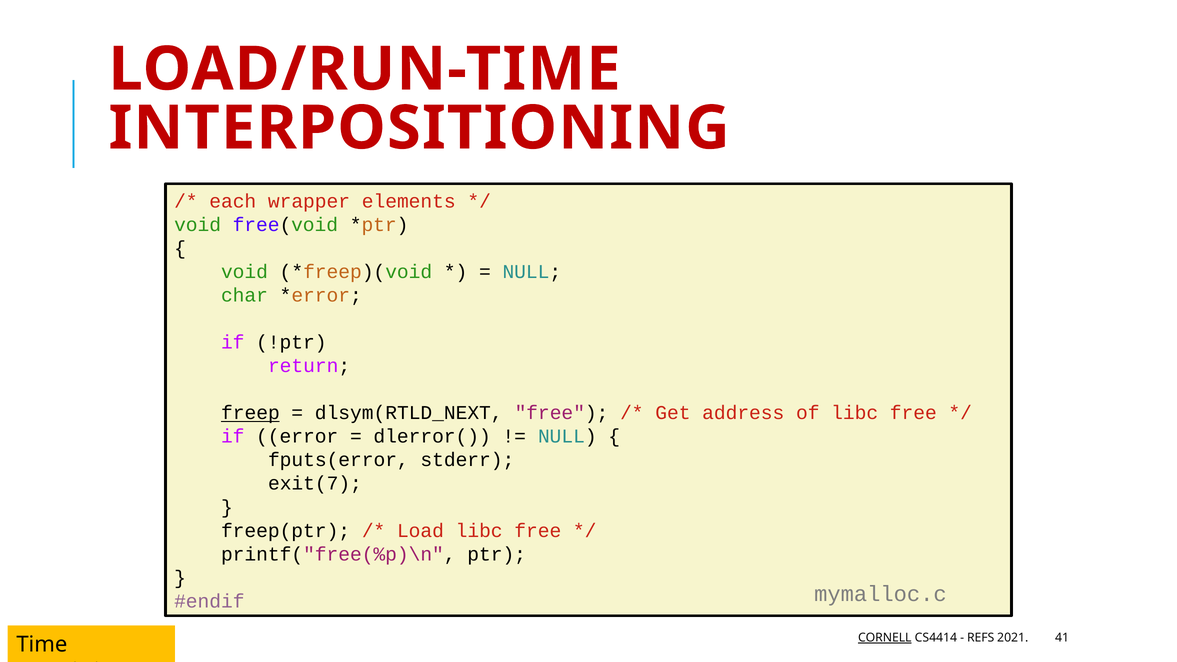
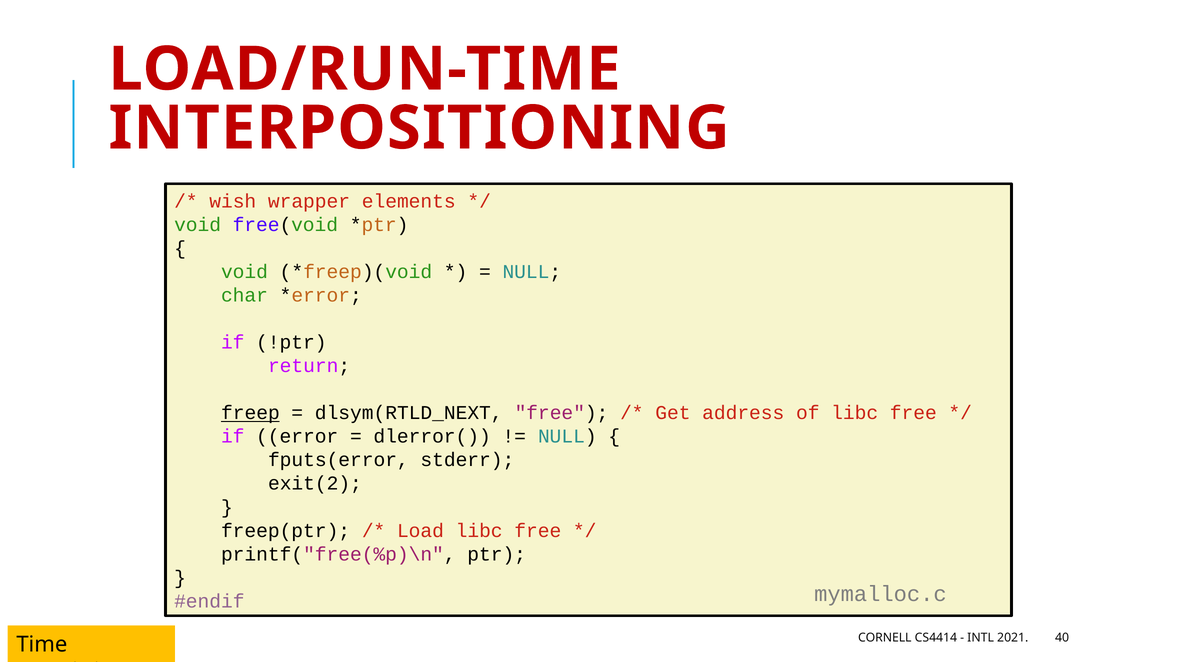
each: each -> wish (233, 201)
exit(7: exit(7 -> exit(2 (315, 484)
CORNELL underline: present -> none (885, 638)
REFS: REFS -> INTL (981, 638)
41: 41 -> 40 (1062, 638)
